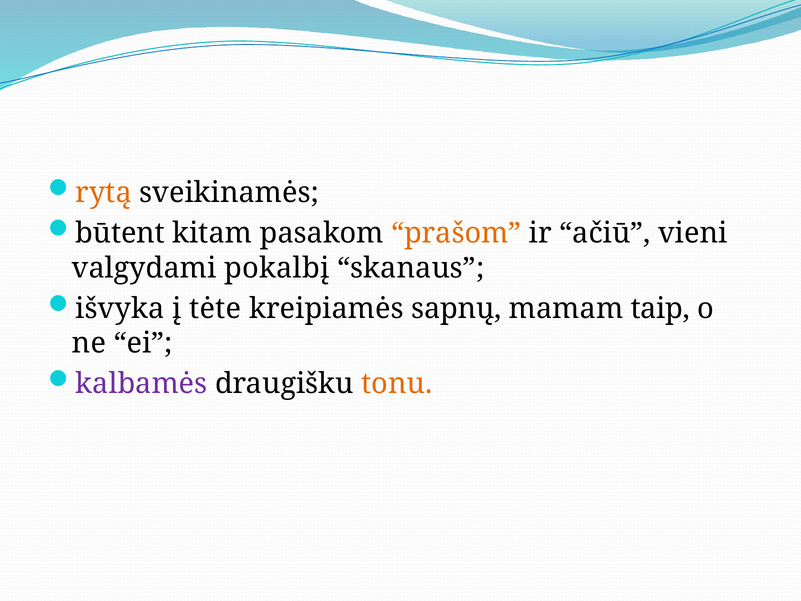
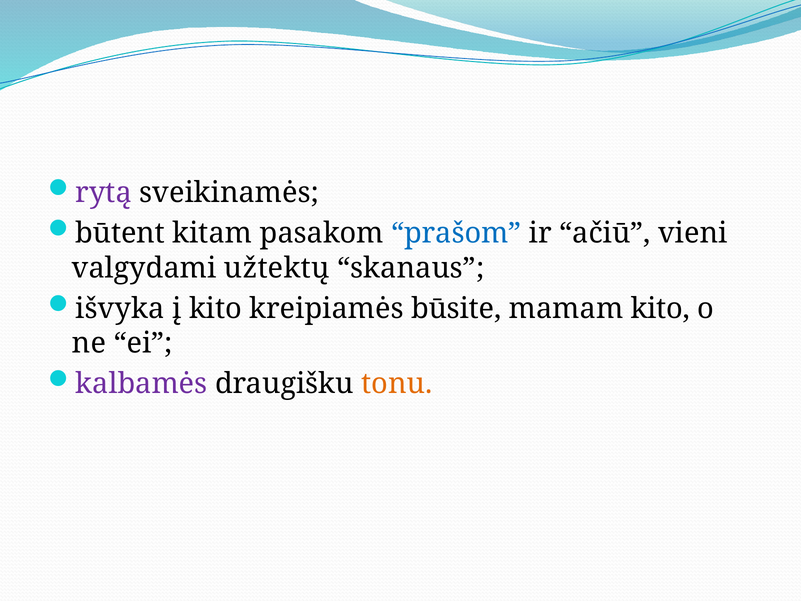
rytą colour: orange -> purple (104, 193)
prašom colour: orange -> blue (456, 233)
pokalbį: pokalbį -> užtektų (277, 268)
į tėte: tėte -> kito (215, 308)
sapnų: sapnų -> būsite (456, 308)
mamam taip: taip -> kito (660, 308)
